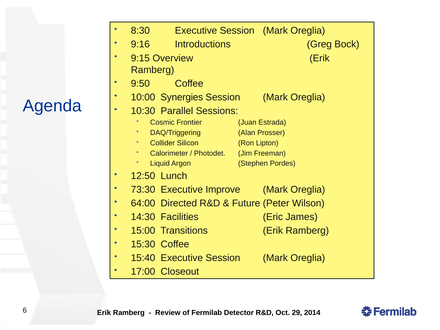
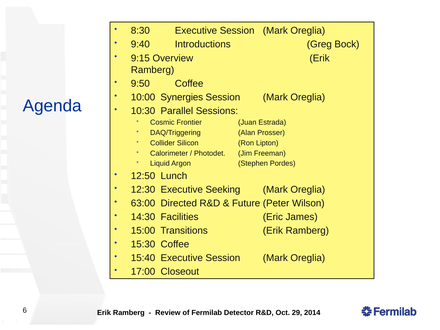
9:16: 9:16 -> 9:40 (140, 44)
73:30: 73:30 -> 12:30 (143, 190)
Improve: Improve -> Seeking (223, 190)
64:00: 64:00 -> 63:00 (143, 203)
